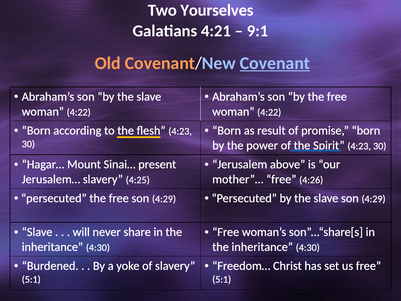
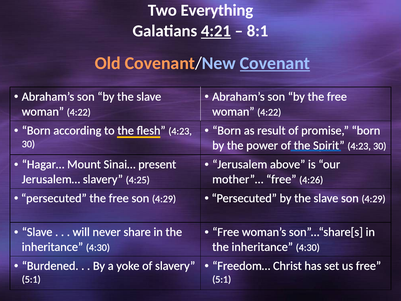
Yourselves: Yourselves -> Everything (217, 10)
4:21 underline: none -> present (216, 31)
9:1: 9:1 -> 8:1 (258, 31)
